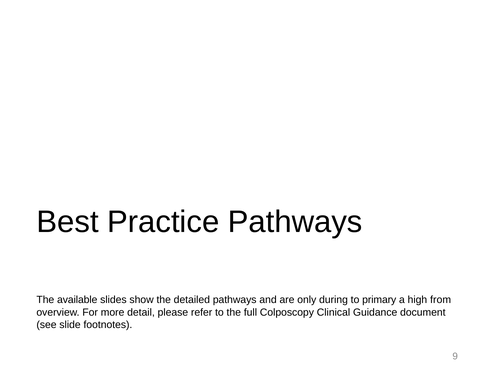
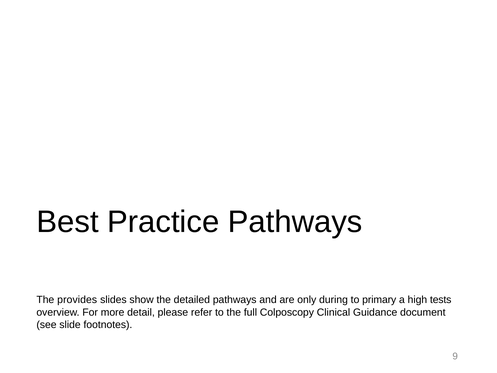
available: available -> provides (77, 300)
from: from -> tests (441, 300)
